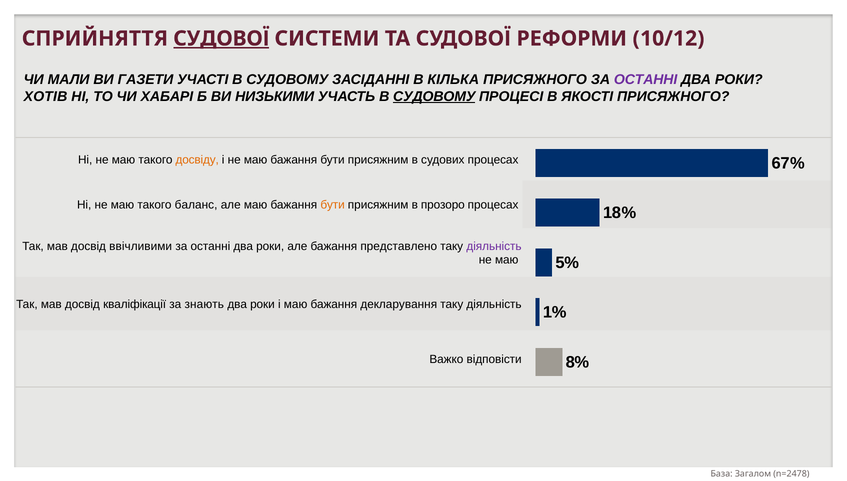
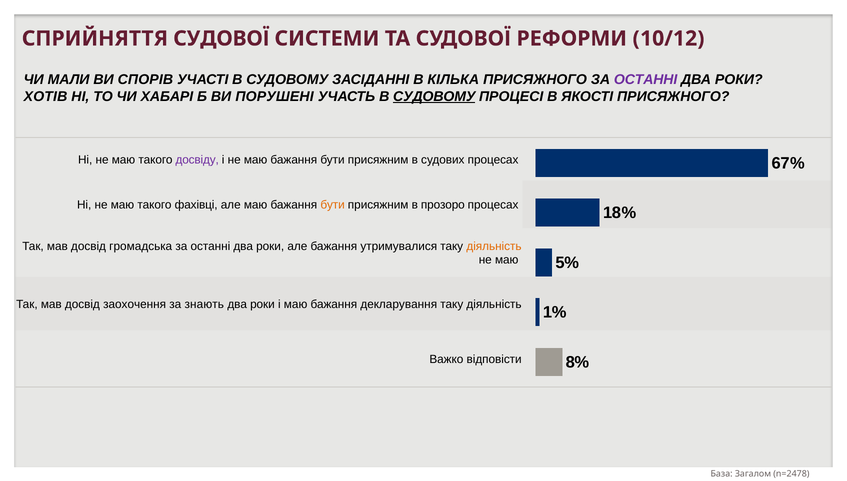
СУДОВОЇ underline: present -> none (221, 38)
ГАЗЕТИ: ГАЗЕТИ -> СПОРІВ (145, 79)
НИЗЬКИМИ: НИЗЬКИМИ -> ПОРУШЕНI (275, 96)
досвіду colour: orange -> purple (197, 159)
баланс: баланс -> фахiвцi (196, 205)
ввiчливими: ввiчливими -> громадська (141, 246)
представлено: представлено -> утримувалися (399, 246)
діяльність colour: purple -> orange (494, 246)
квалiфiкацiї: квалiфiкацiї -> заохочення (135, 304)
